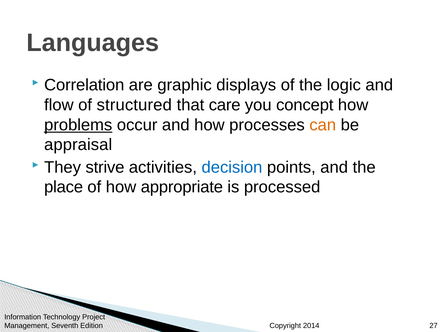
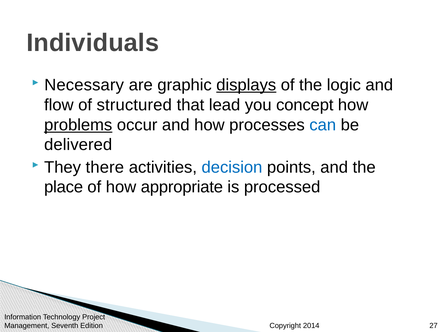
Languages: Languages -> Individuals (93, 43)
Correlation: Correlation -> Necessary (84, 85)
displays underline: none -> present (246, 85)
care: care -> lead (225, 105)
can colour: orange -> blue (323, 125)
appraisal: appraisal -> delivered (78, 145)
strive: strive -> there (105, 167)
